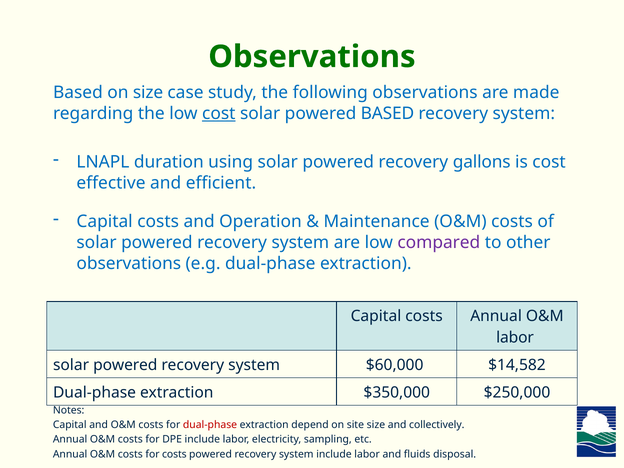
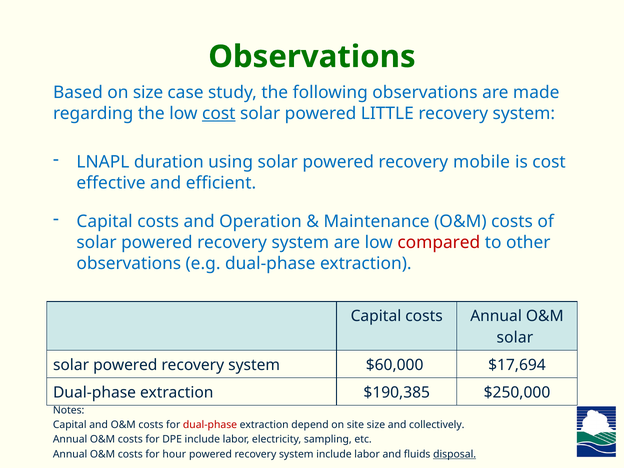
powered BASED: BASED -> LITTLE (387, 114)
gallons: gallons -> mobile (482, 162)
compared colour: purple -> red (439, 243)
labor: labor -> solar (515, 337)
$14,582: $14,582 -> $17,694 (517, 365)
$350,000: $350,000 -> $190,385 (397, 392)
for costs: costs -> hour (174, 454)
disposal underline: none -> present (455, 454)
